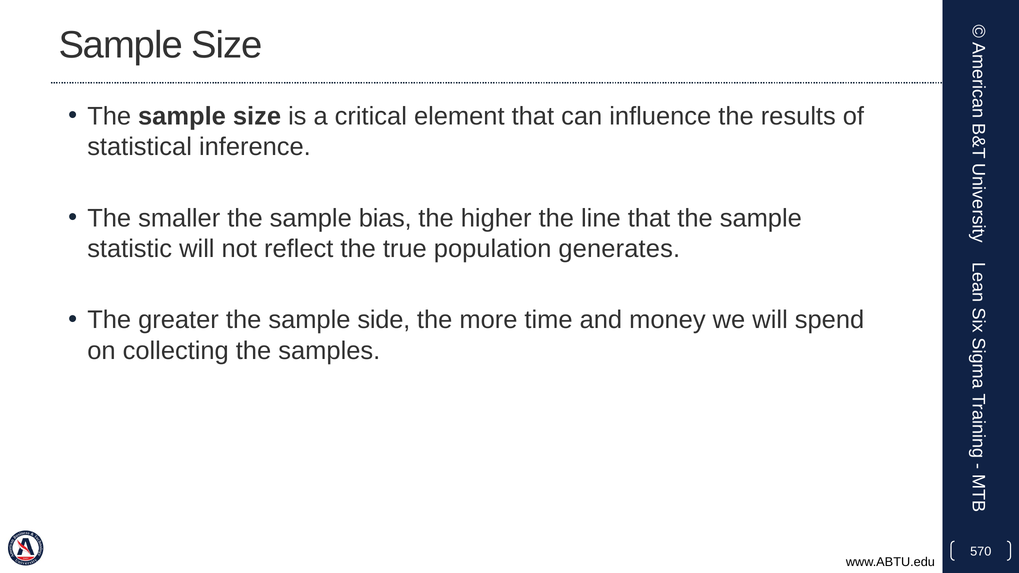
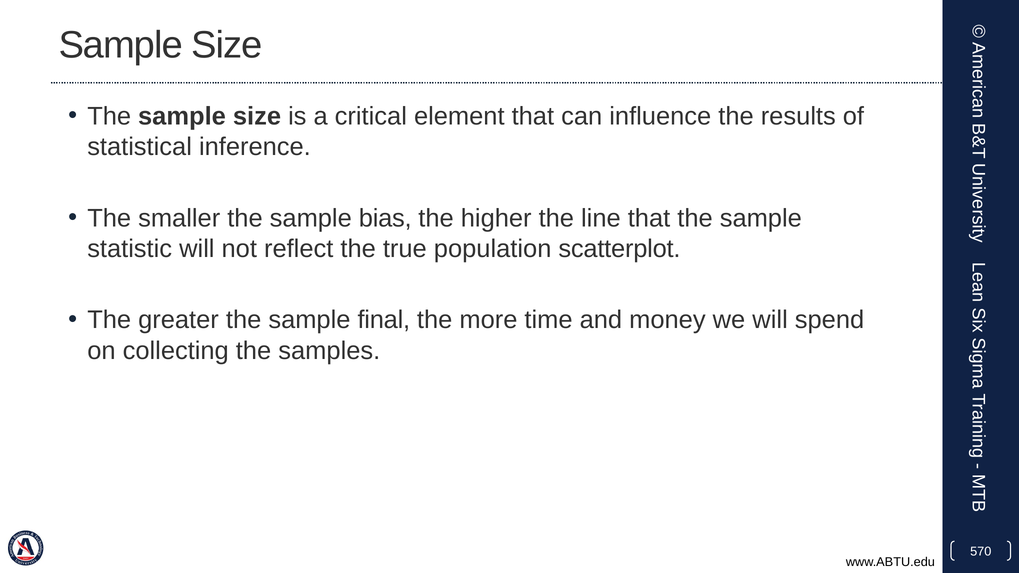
generates: generates -> scatterplot (619, 249)
side: side -> final (384, 320)
